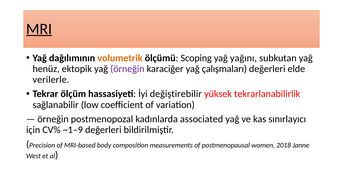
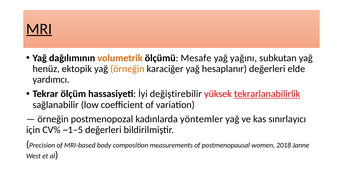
Scoping: Scoping -> Mesafe (196, 58)
örneğin colour: purple -> orange (127, 69)
çalışmaları: çalışmaları -> hesaplanır (224, 69)
verilerle: verilerle -> yardımcı (51, 80)
tekrarlanabilirlik underline: none -> present (267, 94)
associated: associated -> yöntemler (202, 119)
~1–9: ~1–9 -> ~1–5 (73, 130)
